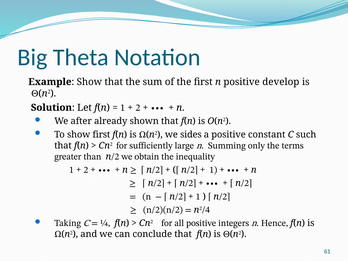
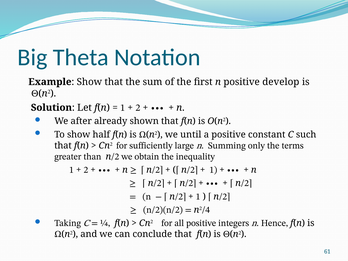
show first: first -> half (101, 134)
sides: sides -> until (191, 134)
